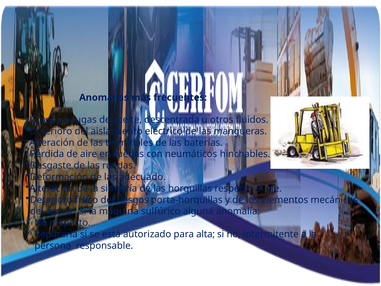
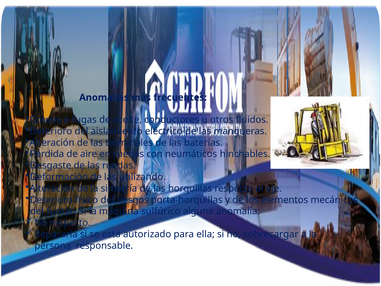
descentrada: descentrada -> conductores (172, 120)
adecuado: adecuado -> utilizando (142, 177)
alta: alta -> ella (206, 234)
intermitente: intermitente -> sobrecargar (271, 234)
